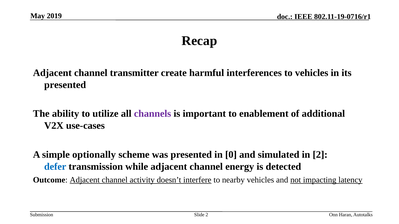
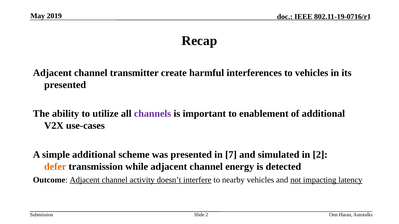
simple optionally: optionally -> additional (94, 155)
0: 0 -> 7 (231, 155)
defer colour: blue -> orange (55, 167)
